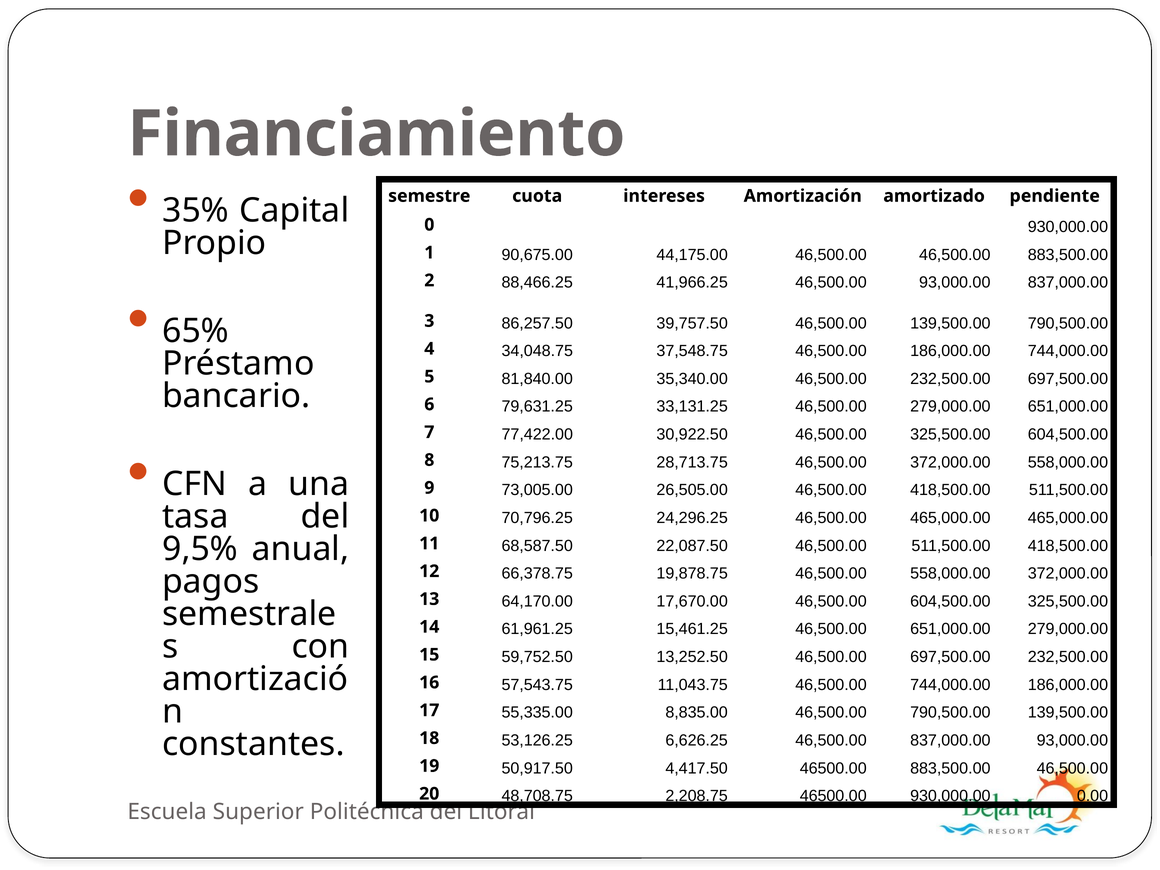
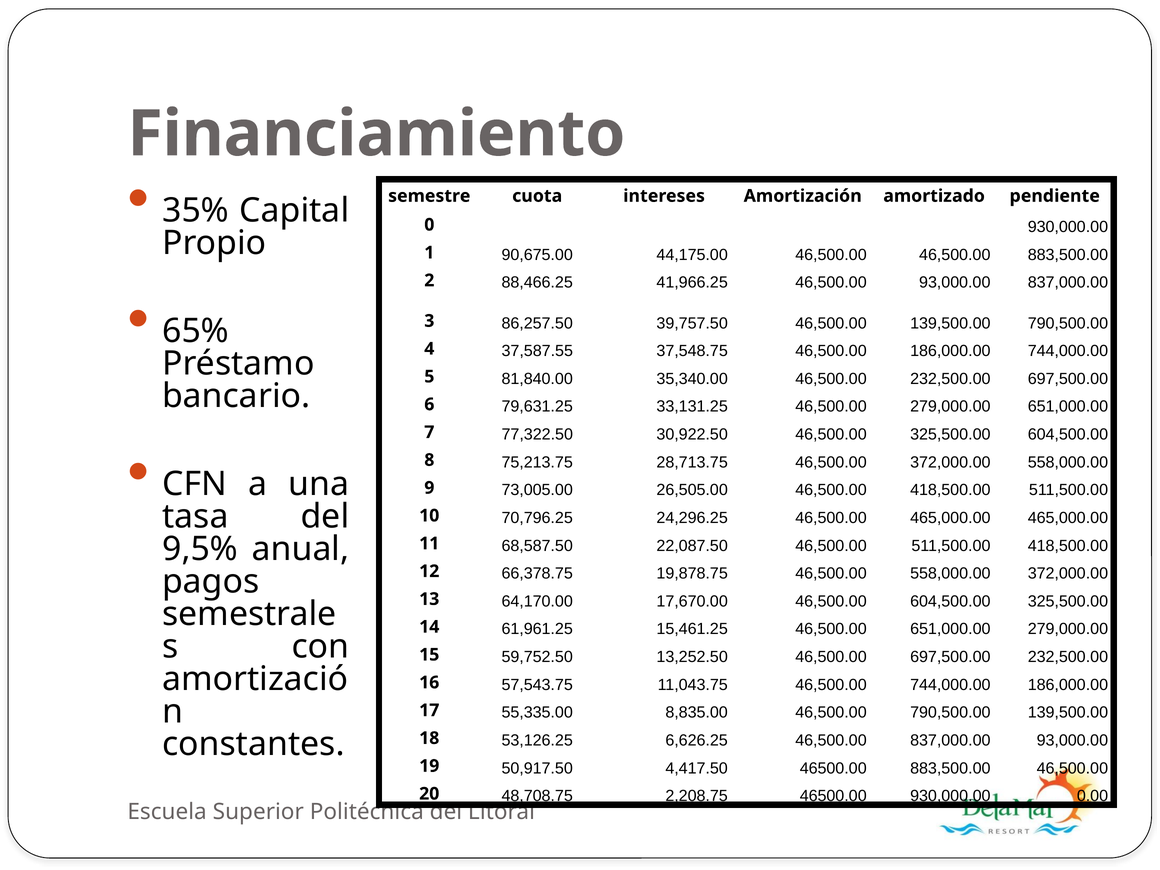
34,048.75: 34,048.75 -> 37,587.55 (537, 351)
77,422.00: 77,422.00 -> 77,322.50 (537, 434)
